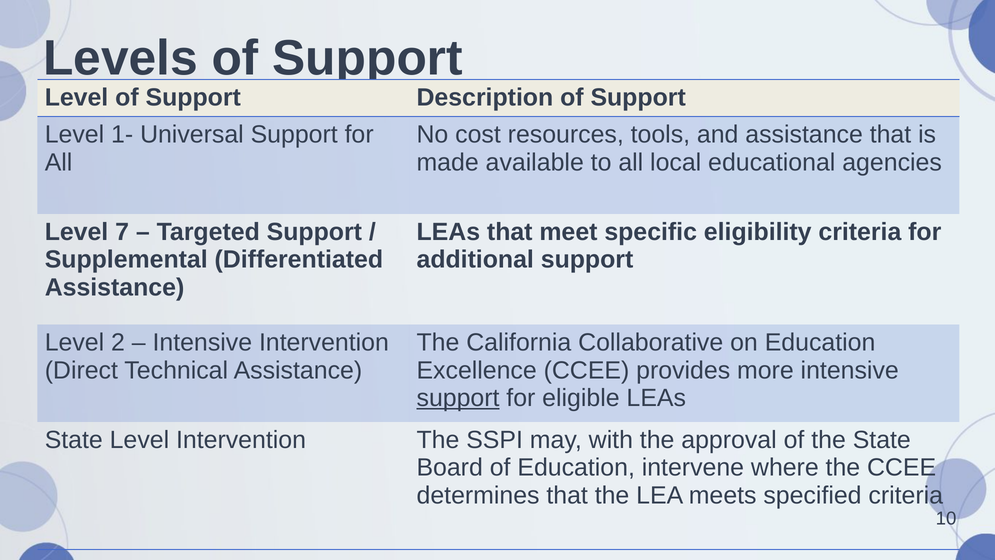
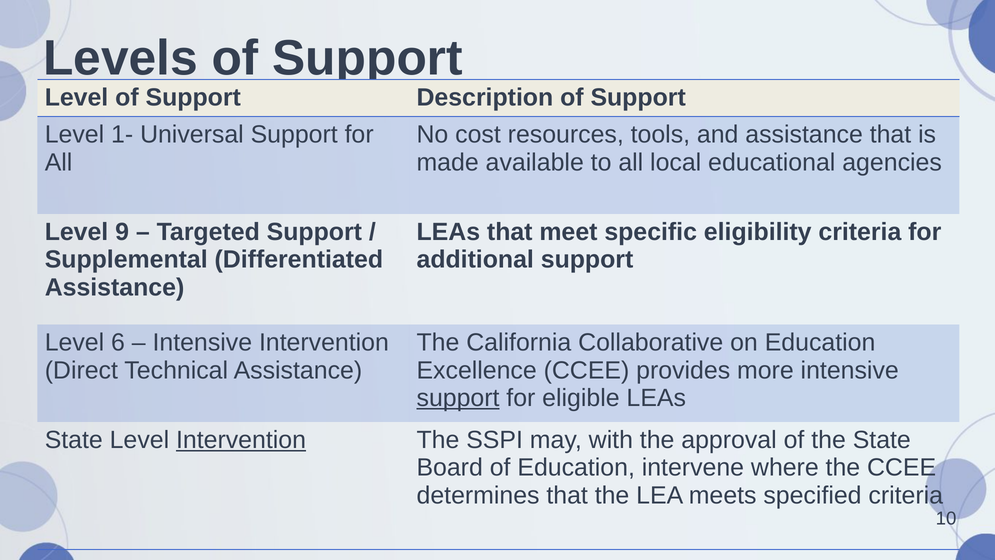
7: 7 -> 9 (122, 232)
2: 2 -> 6 (118, 342)
Intervention underline: none -> present (241, 440)
